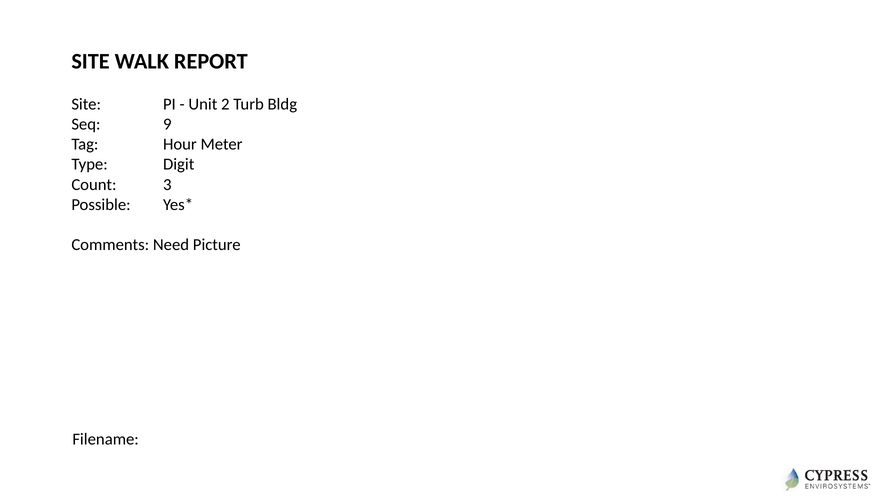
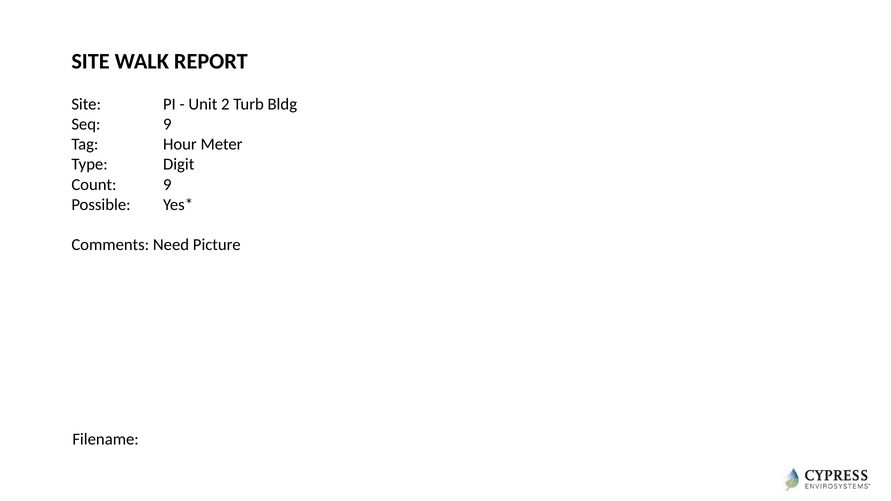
Count 3: 3 -> 9 (167, 185)
